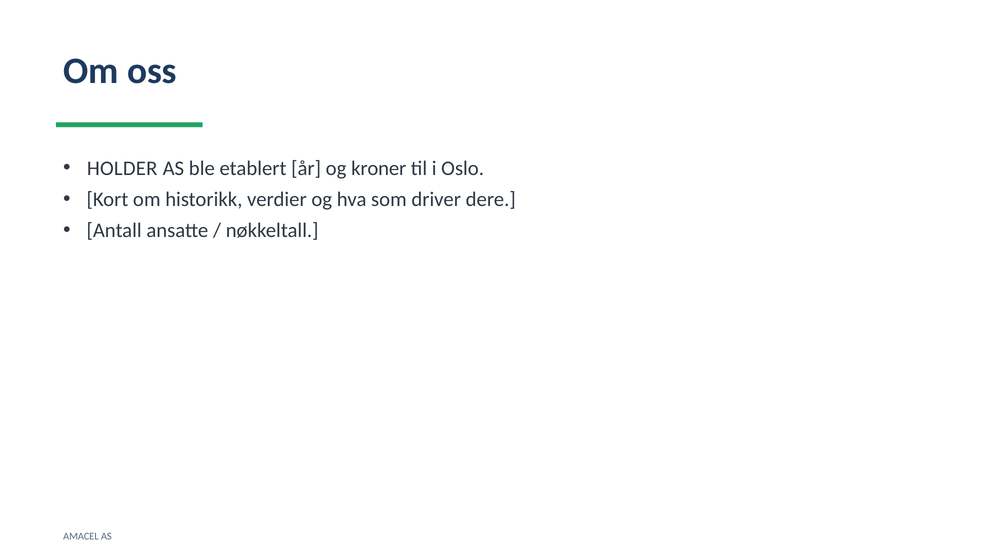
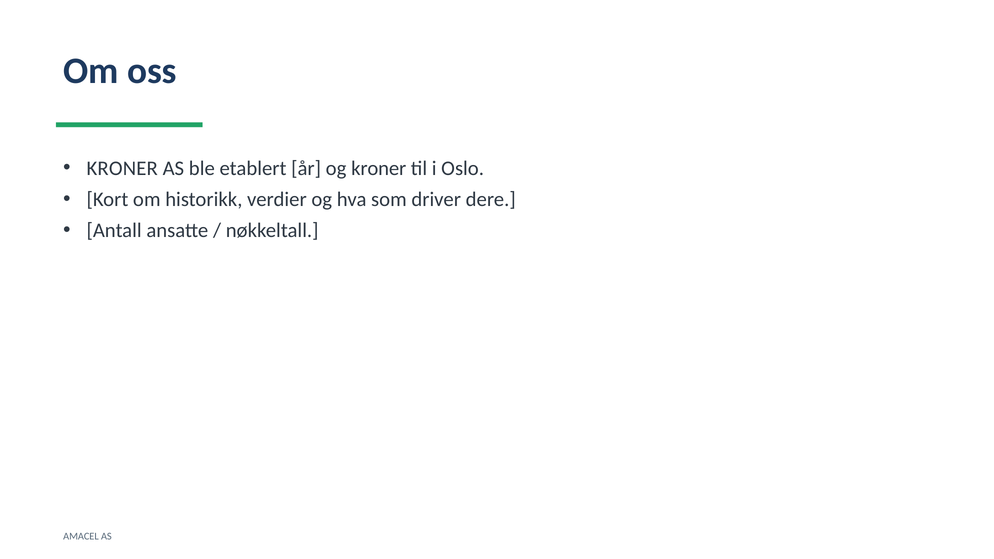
HOLDER: HOLDER -> KRONER (122, 168)
